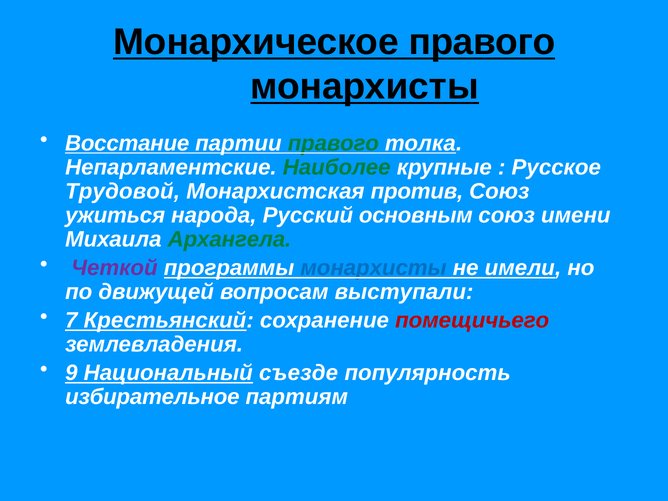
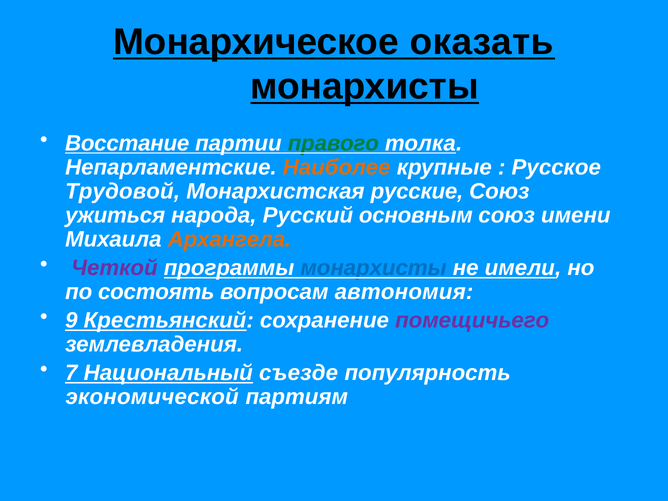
Монархическое правого: правого -> оказать (482, 42)
Наиболее colour: green -> orange (337, 167)
против: против -> русские (417, 191)
Архангела colour: green -> orange (229, 239)
движущей: движущей -> состоять (156, 292)
выступали: выступали -> автономия (404, 292)
7: 7 -> 9 (71, 320)
помещичьего colour: red -> purple (472, 320)
9: 9 -> 7 (71, 373)
избирательное: избирательное -> экономической (152, 397)
